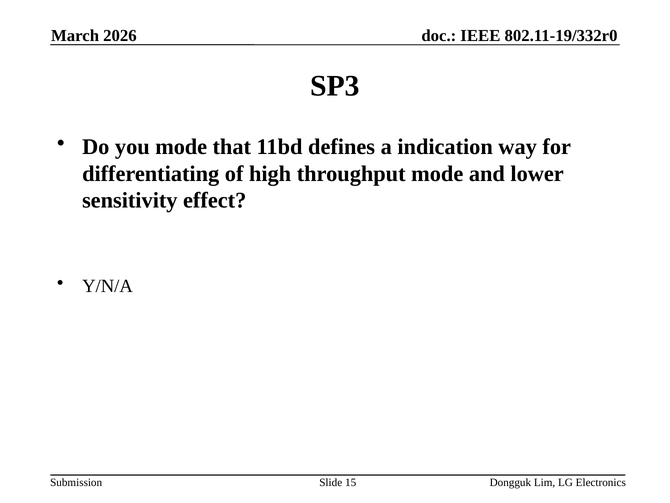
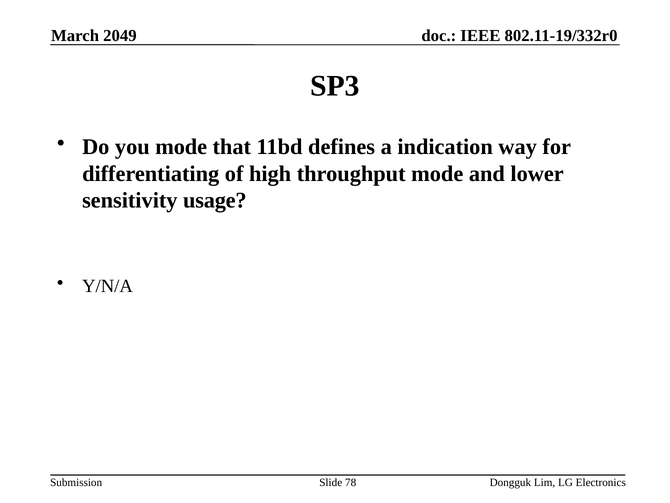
2026: 2026 -> 2049 (120, 36)
effect: effect -> usage (215, 200)
15: 15 -> 78 (351, 482)
